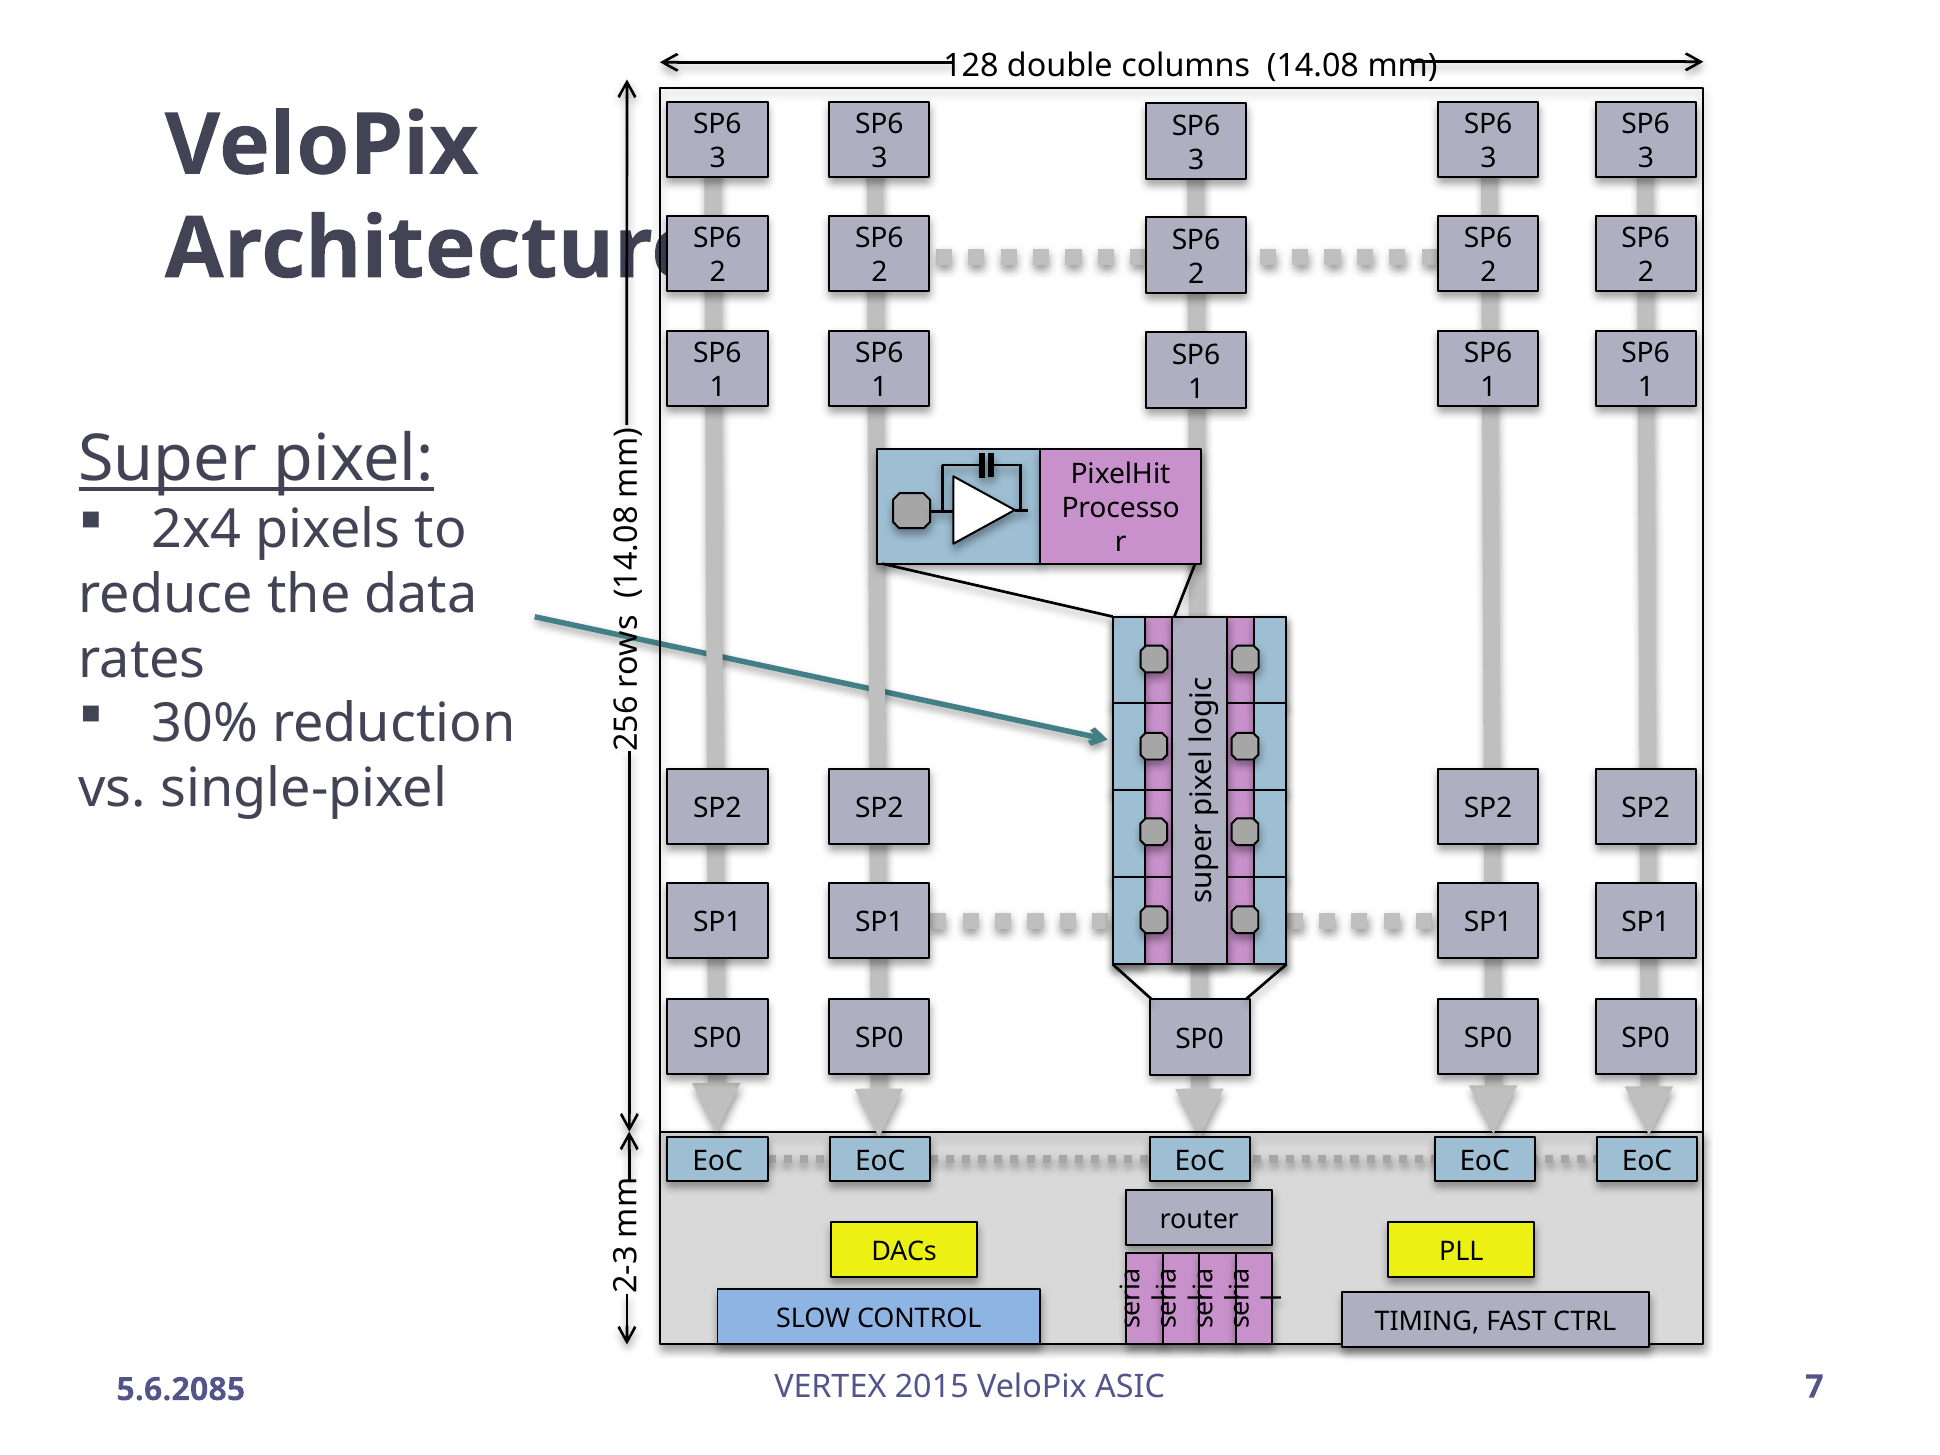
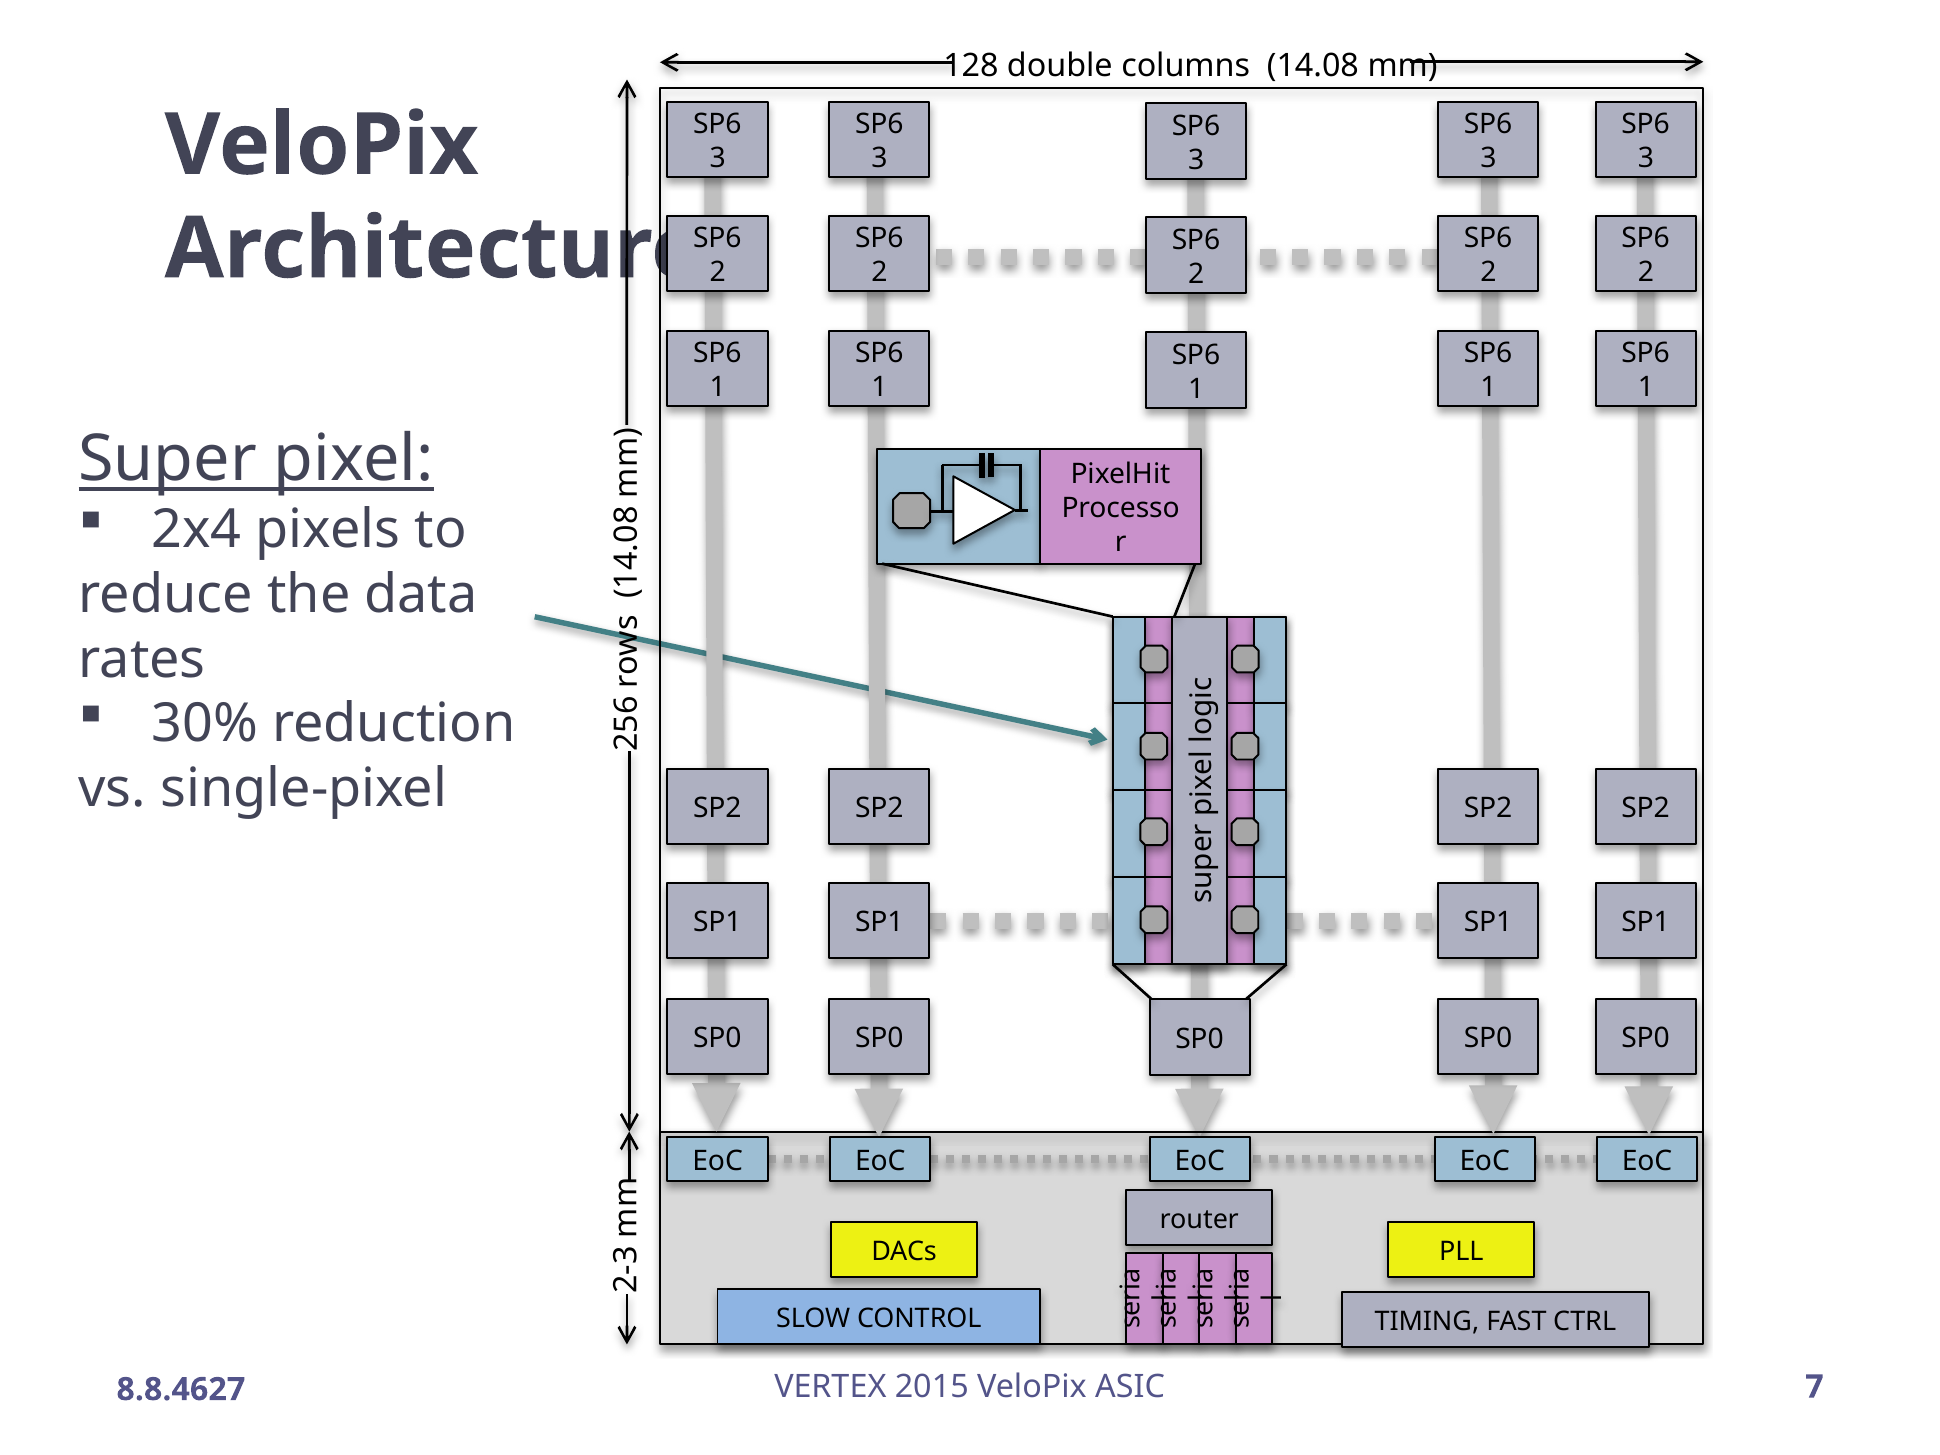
5.6.2085: 5.6.2085 -> 8.8.4627 (181, 1389)
